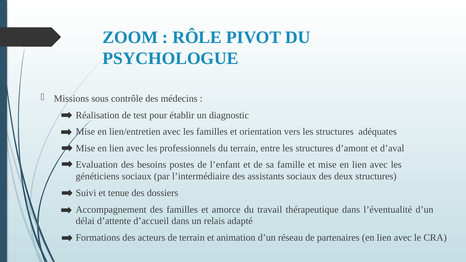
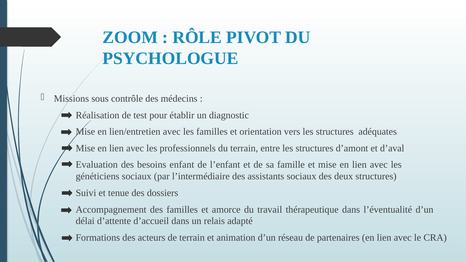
postes: postes -> enfant (182, 165)
